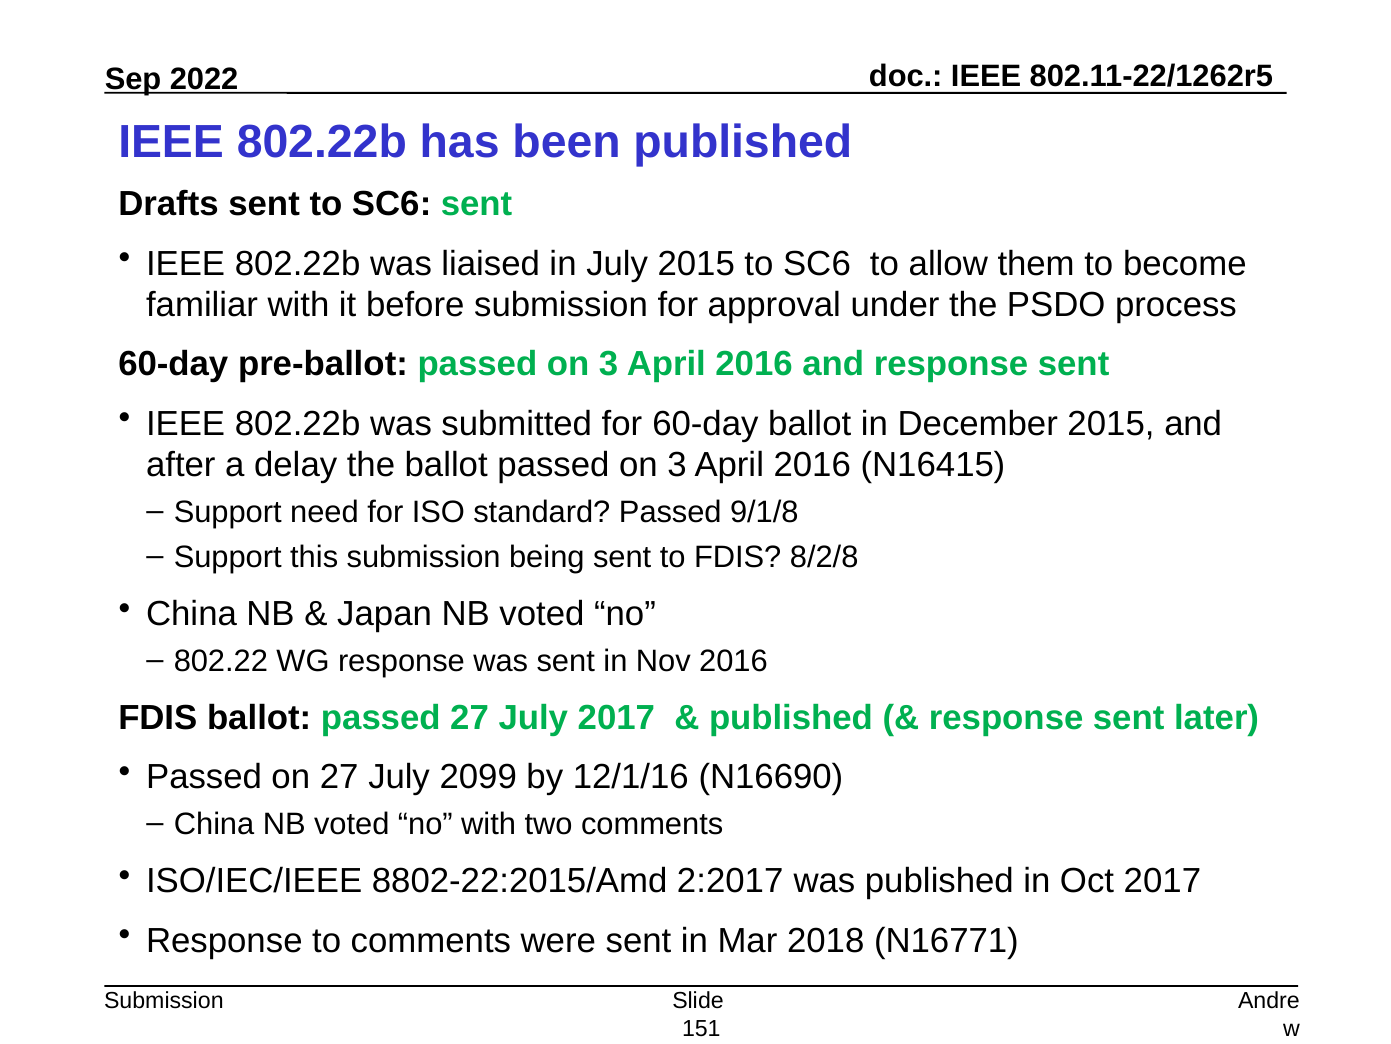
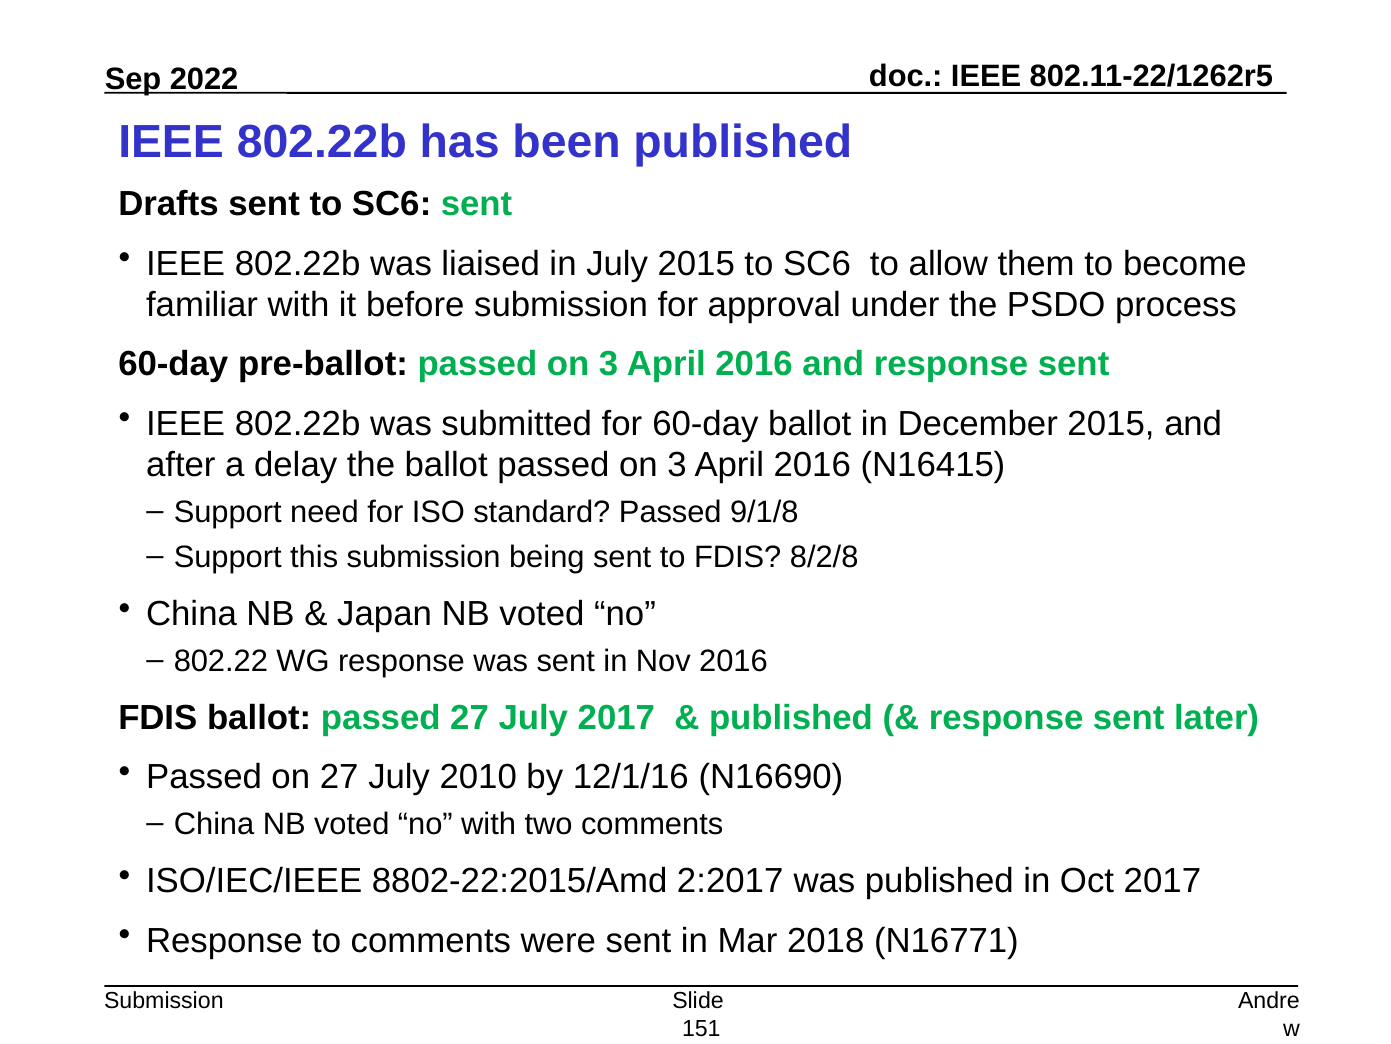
2099: 2099 -> 2010 (478, 777)
